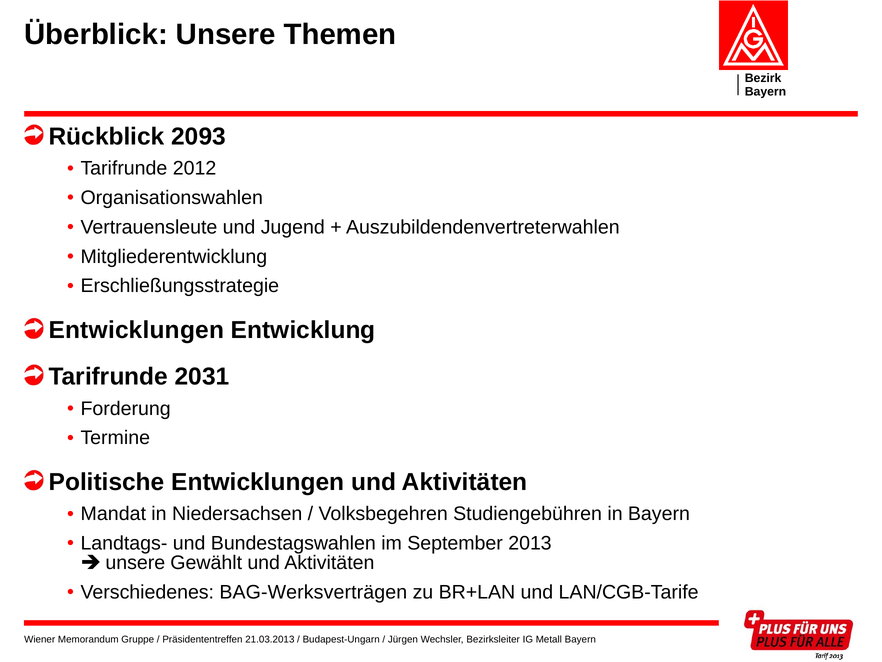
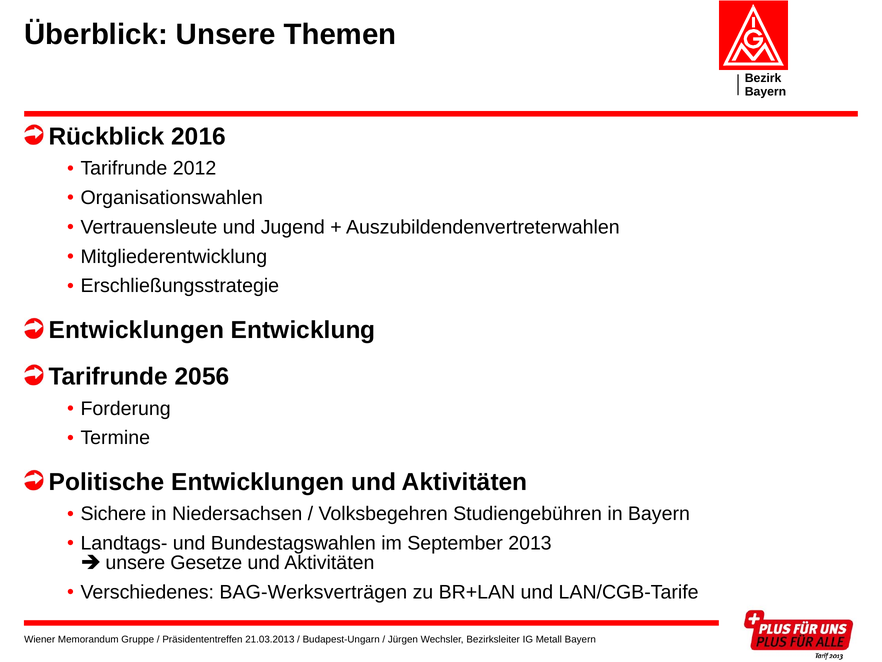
2093: 2093 -> 2016 (199, 136)
2031: 2031 -> 2056 (202, 376)
Mandat: Mandat -> Sichere (113, 514)
Gewählt: Gewählt -> Gesetze (206, 562)
